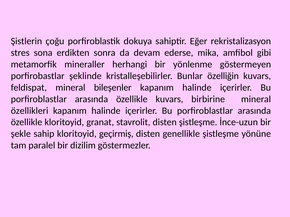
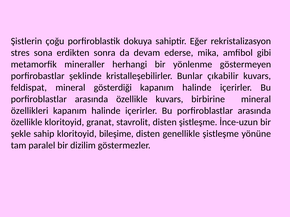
özelliğin: özelliğin -> çıkabilir (223, 76)
bileşenler: bileşenler -> gösterdiği (113, 88)
geçirmiş: geçirmiş -> bileşime (116, 134)
